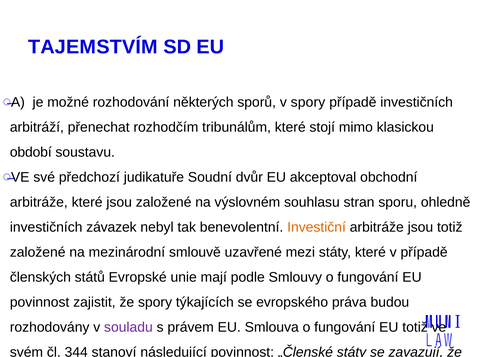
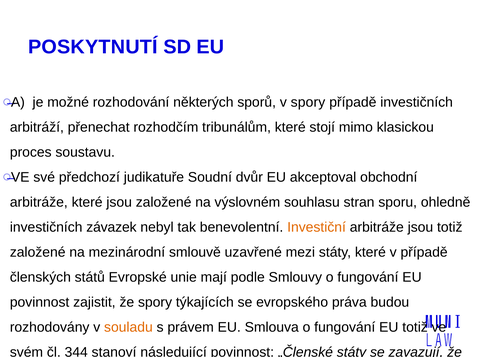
TAJEMSTVÍM: TAJEMSTVÍM -> POSKYTNUTÍ (93, 47)
období: období -> proces (31, 153)
souladu colour: purple -> orange (128, 328)
